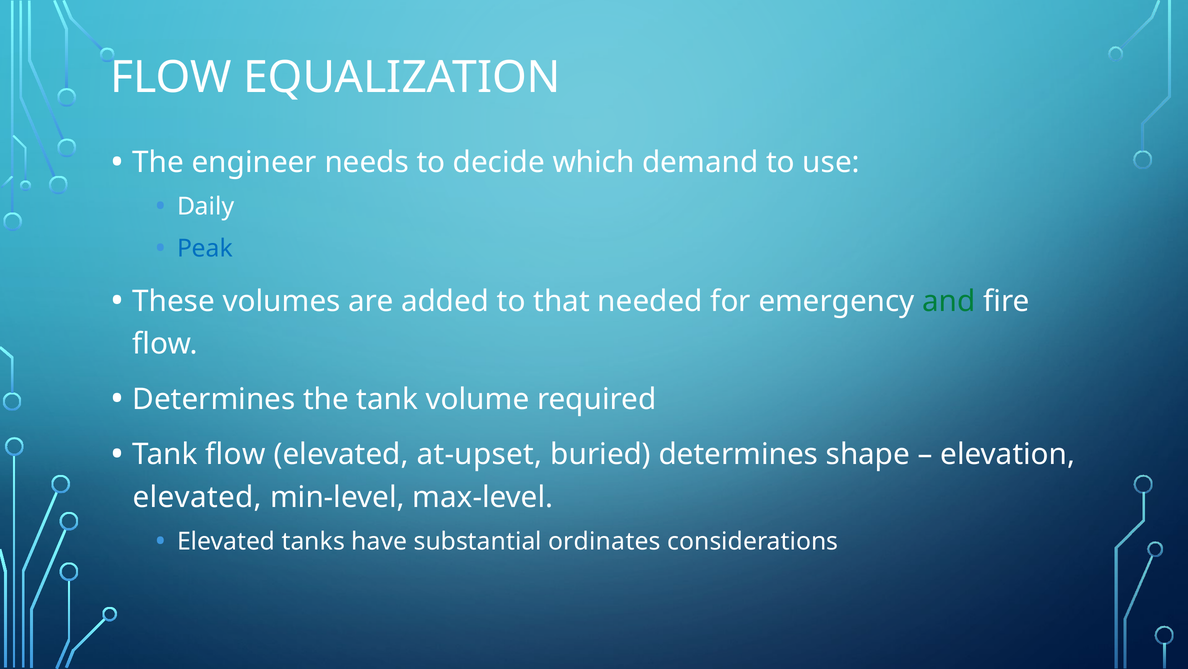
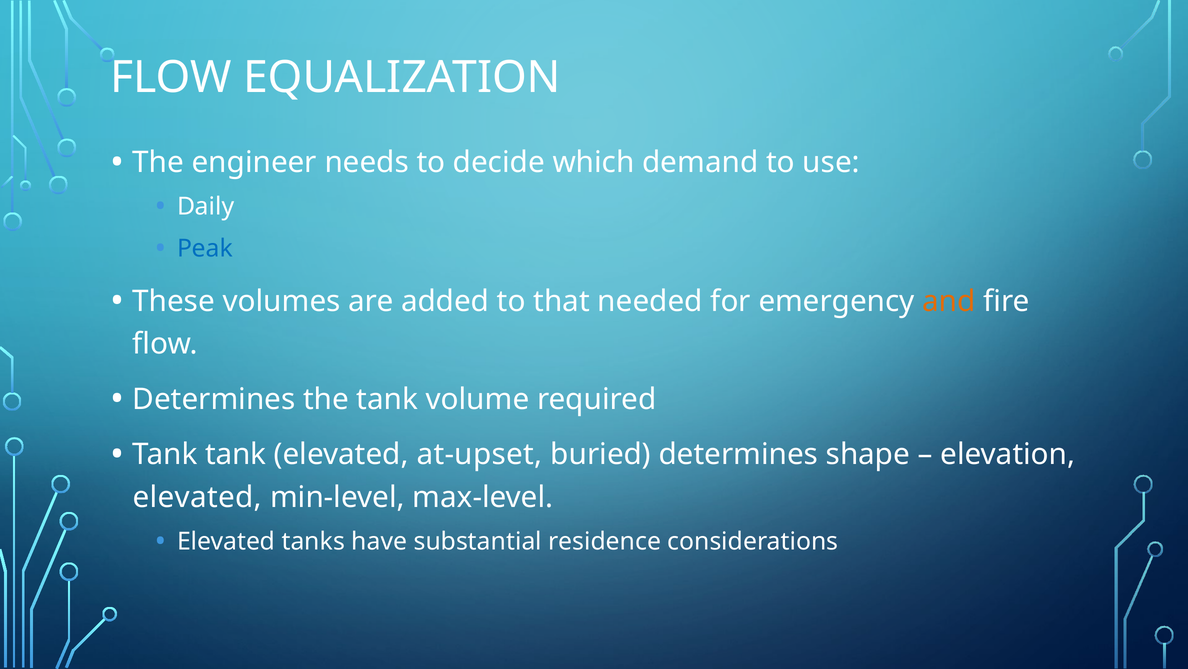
and colour: green -> orange (949, 301)
Tank flow: flow -> tank (236, 454)
ordinates: ordinates -> residence (605, 541)
